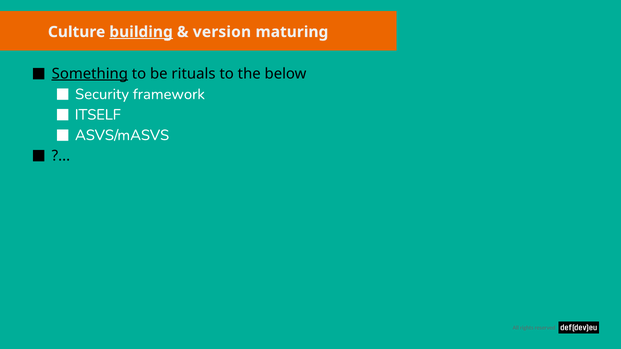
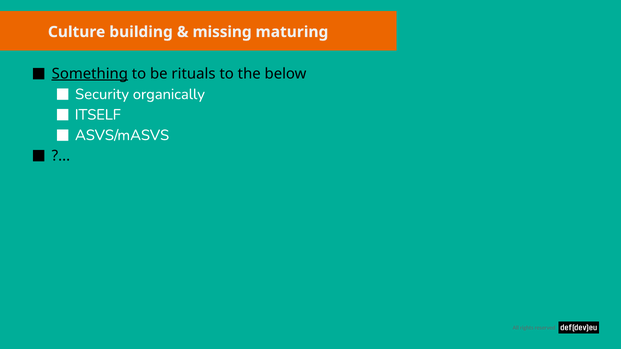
building underline: present -> none (141, 32)
version: version -> missing (222, 32)
framework: framework -> organically (169, 94)
